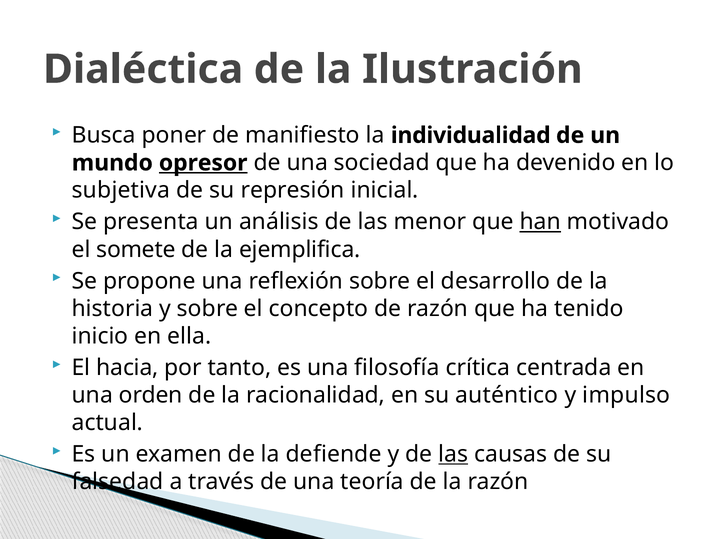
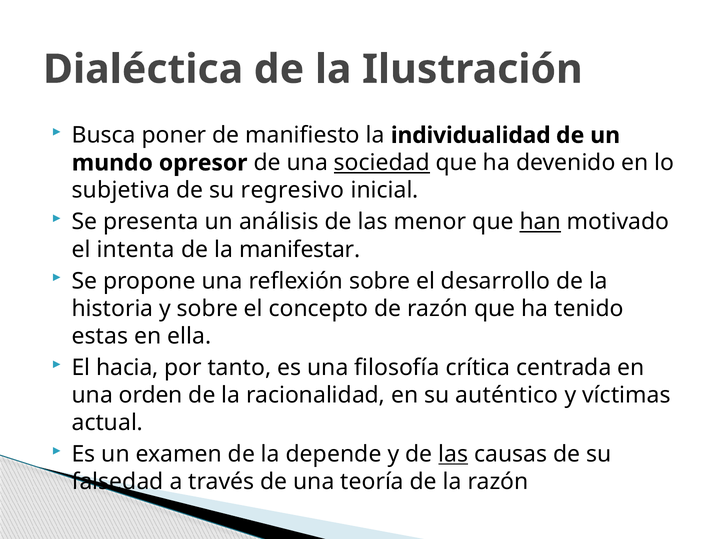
opresor underline: present -> none (203, 163)
sociedad underline: none -> present (382, 163)
represión: represión -> regresivo (293, 190)
somete: somete -> intenta (136, 250)
ejemplifica: ejemplifica -> manifestar (300, 250)
inicio: inicio -> estas (100, 336)
impulso: impulso -> víctimas (627, 395)
defiende: defiende -> depende (334, 454)
